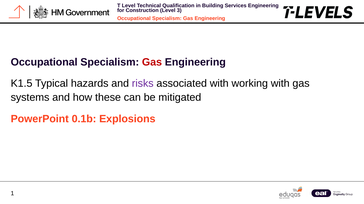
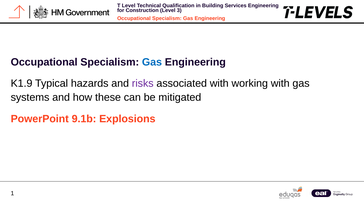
Gas colour: red -> blue (152, 62)
K1.5: K1.5 -> K1.9 (22, 83)
0.1b: 0.1b -> 9.1b (84, 118)
